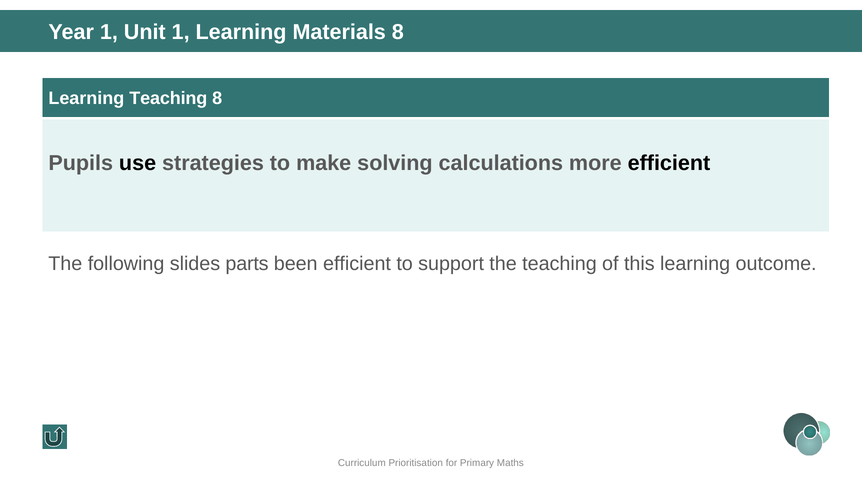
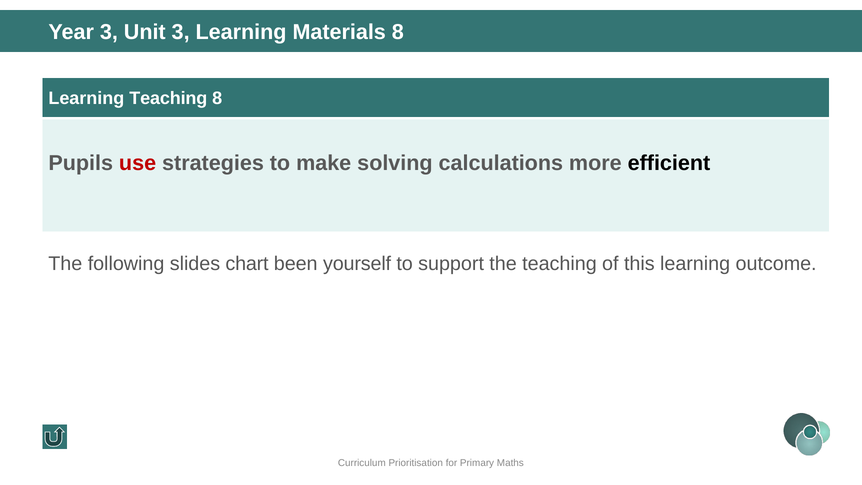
Year 1: 1 -> 3 (109, 32)
Unit 1: 1 -> 3 (181, 32)
use colour: black -> red (138, 163)
parts: parts -> chart (247, 264)
been efficient: efficient -> yourself (357, 264)
